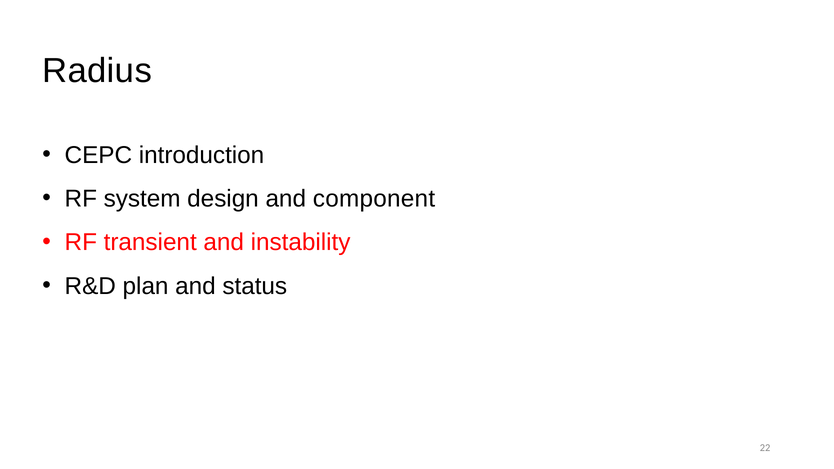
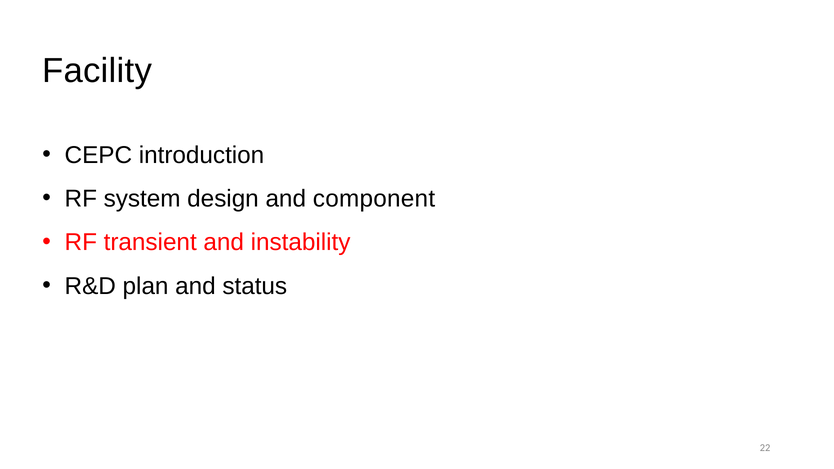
Radius: Radius -> Facility (97, 71)
